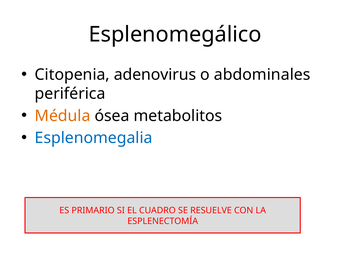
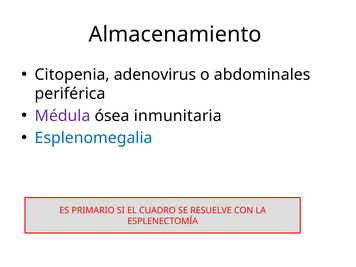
Esplenomegálico: Esplenomegálico -> Almacenamiento (175, 34)
Médula colour: orange -> purple (63, 116)
metabolitos: metabolitos -> inmunitaria (178, 116)
